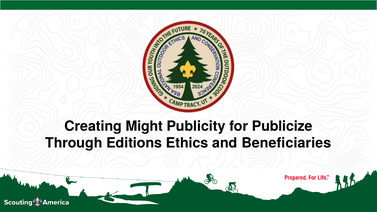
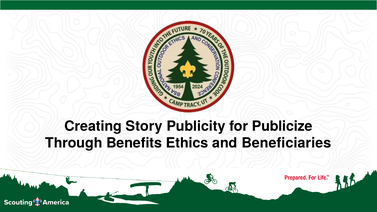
Might: Might -> Story (144, 126)
Editions: Editions -> Benefits (134, 143)
